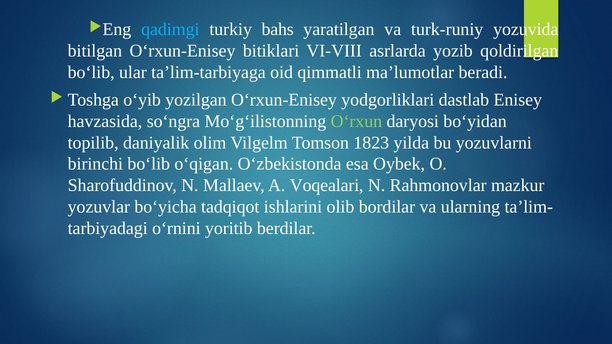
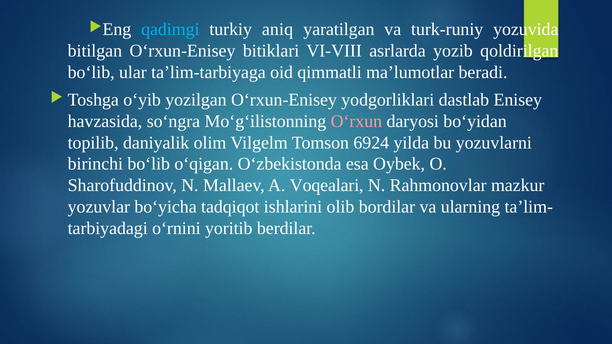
bahs: bahs -> aniq (278, 30)
O‘rxun colour: light green -> pink (356, 121)
1823: 1823 -> 6924 (371, 143)
